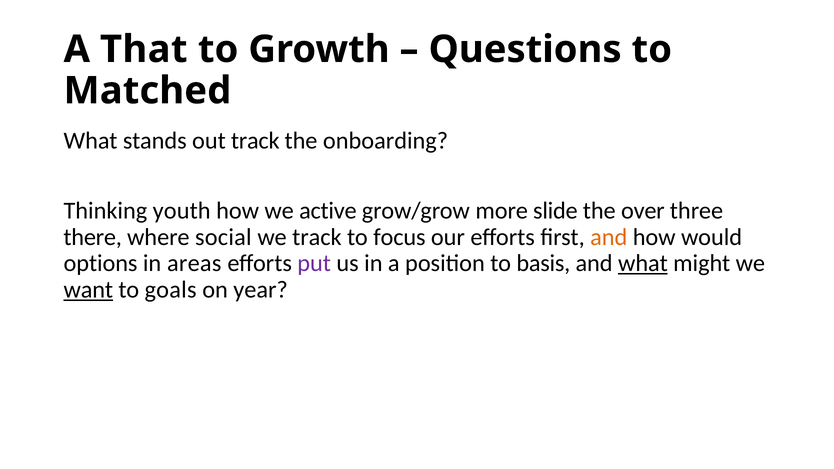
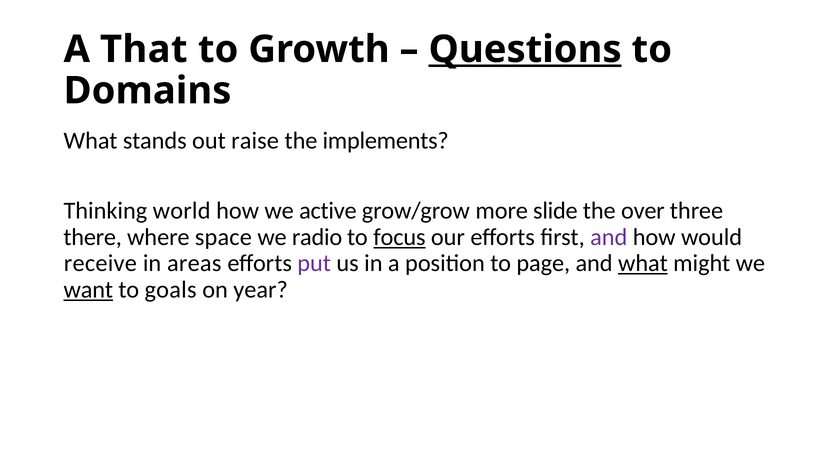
Questions underline: none -> present (525, 49)
Matched: Matched -> Domains (148, 91)
out track: track -> raise (255, 141)
onboarding: onboarding -> implements (386, 141)
youth: youth -> world (182, 211)
social: social -> space (223, 237)
we track: track -> radio (317, 237)
focus underline: none -> present (399, 237)
and colour: orange -> purple (609, 237)
options: options -> receive (100, 263)
basis: basis -> page (543, 263)
